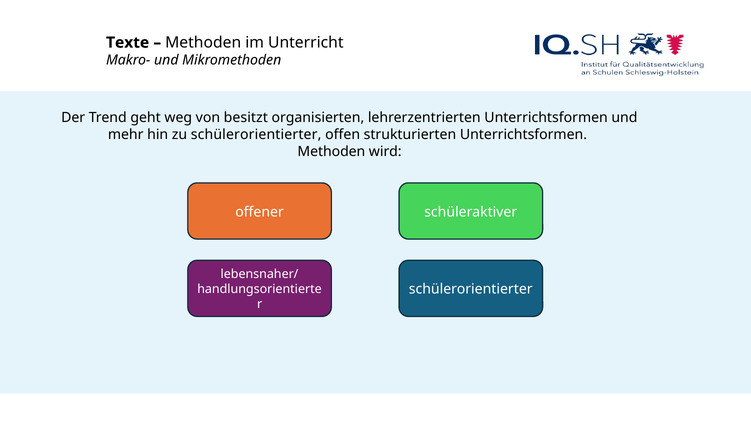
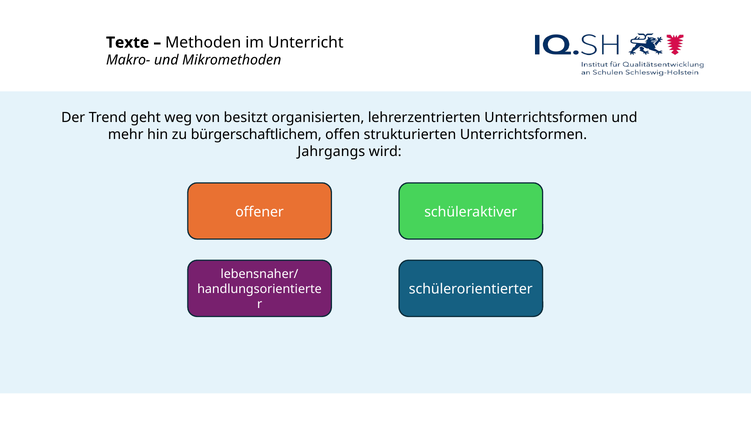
zu schülerorientierter: schülerorientierter -> bürgerschaftlichem (256, 135)
Methoden: Methoden -> Jahrgangs (331, 152)
